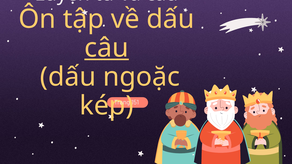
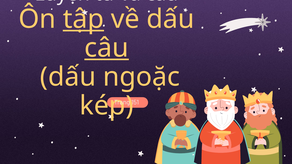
tập underline: none -> present (83, 19)
